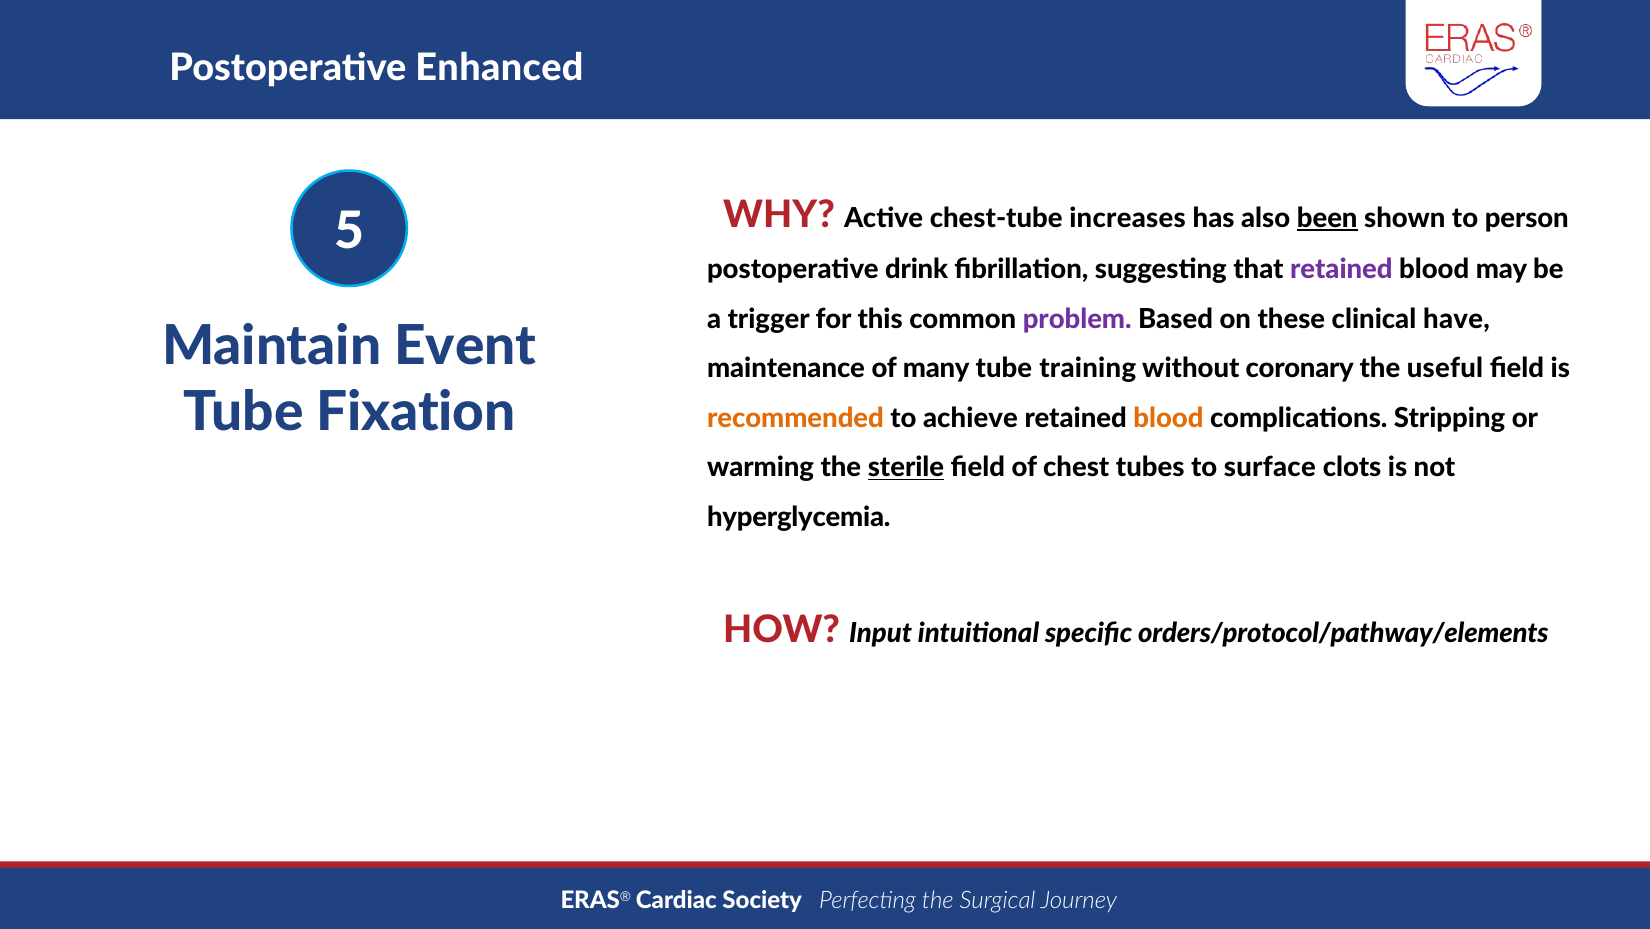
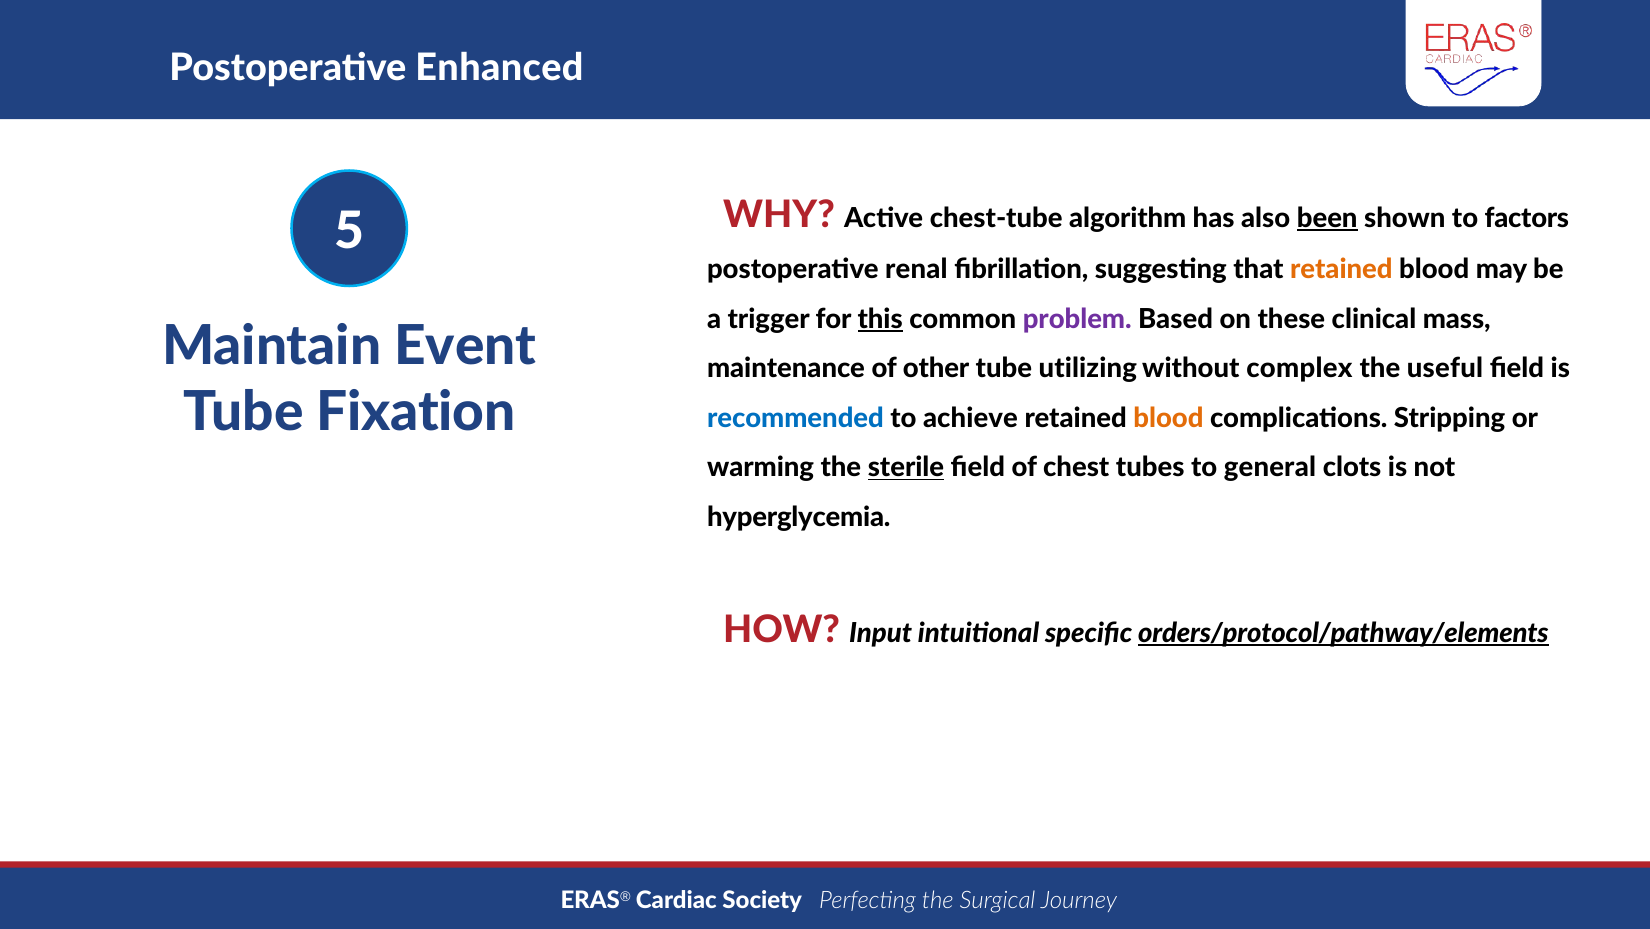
increases: increases -> algorithm (1128, 218)
person: person -> factors (1527, 218)
drink: drink -> renal (916, 269)
retained colour: purple -> orange (1341, 269)
this underline: none -> present (880, 319)
have: have -> mass (1457, 319)
many: many -> other (936, 368)
training: training -> utilizing (1088, 368)
coronary: coronary -> complex (1299, 368)
recommended colour: orange -> blue (795, 418)
surface: surface -> general (1270, 467)
orders/protocol/pathway/elements underline: none -> present (1343, 632)
